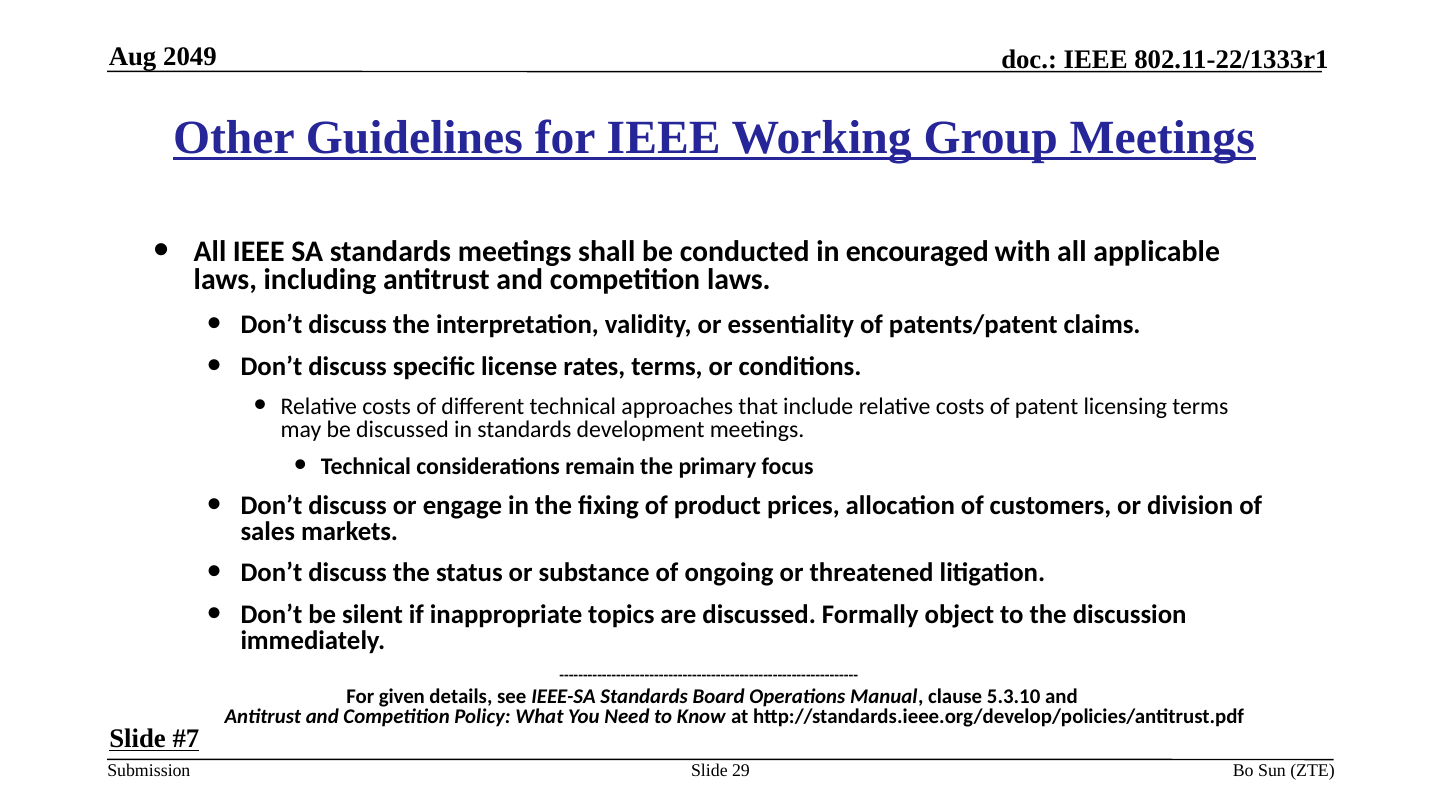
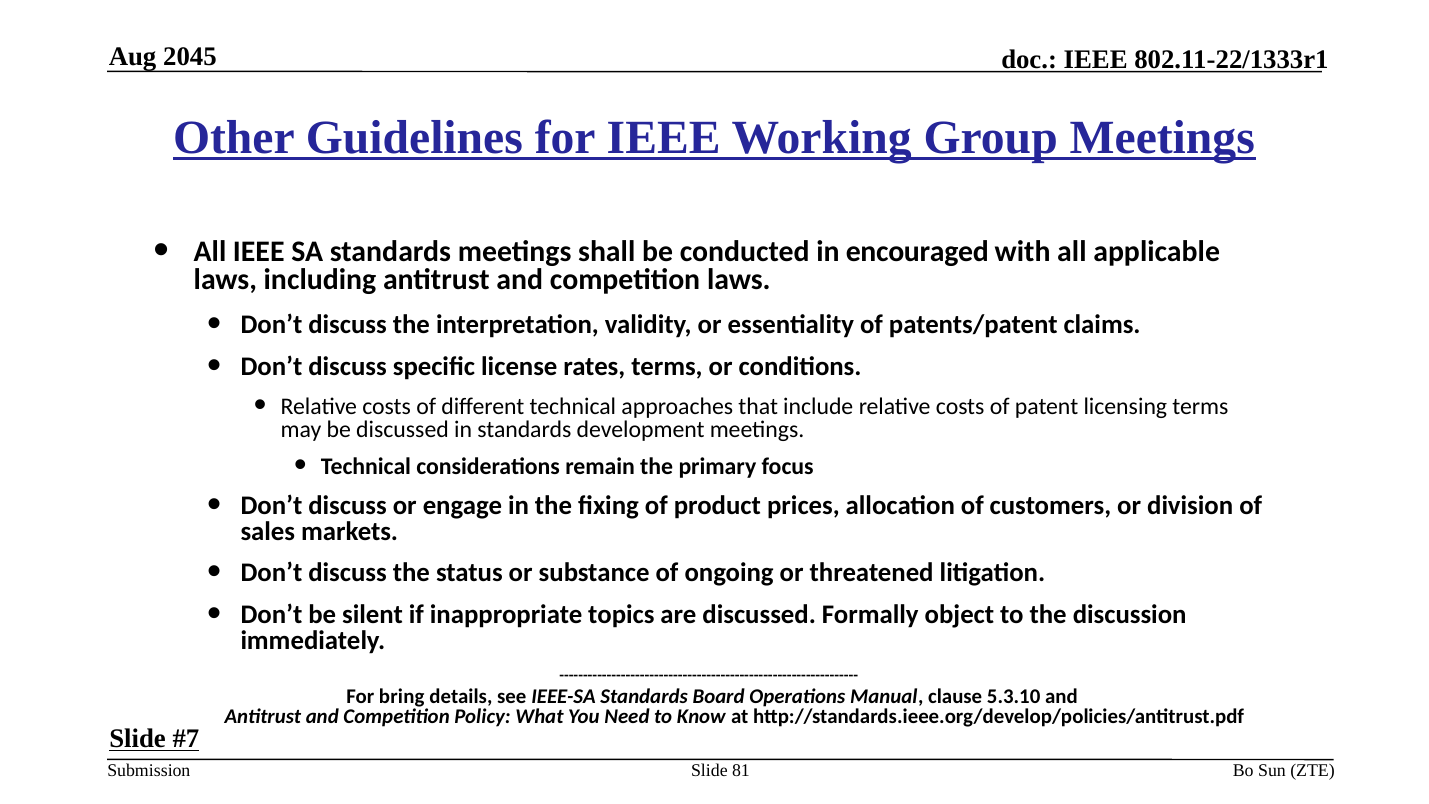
2049: 2049 -> 2045 (190, 57)
given: given -> bring (402, 697)
29: 29 -> 81 (741, 771)
